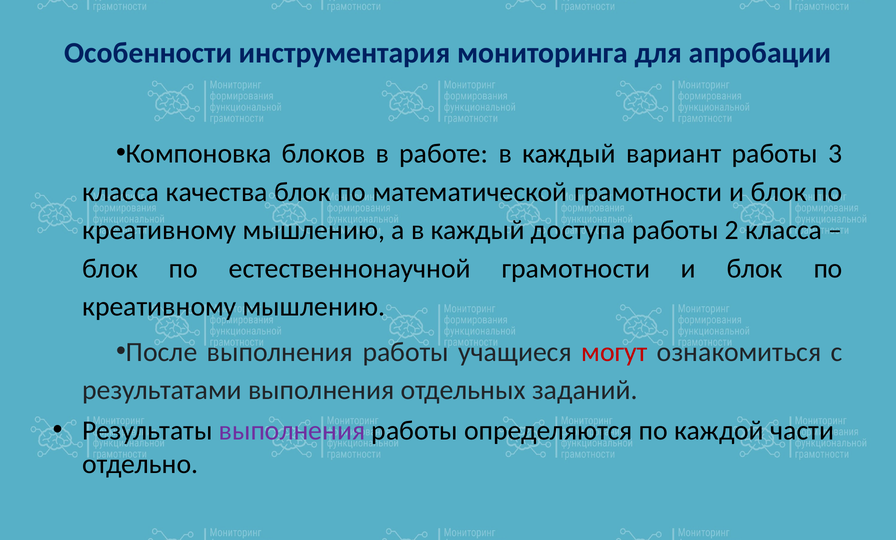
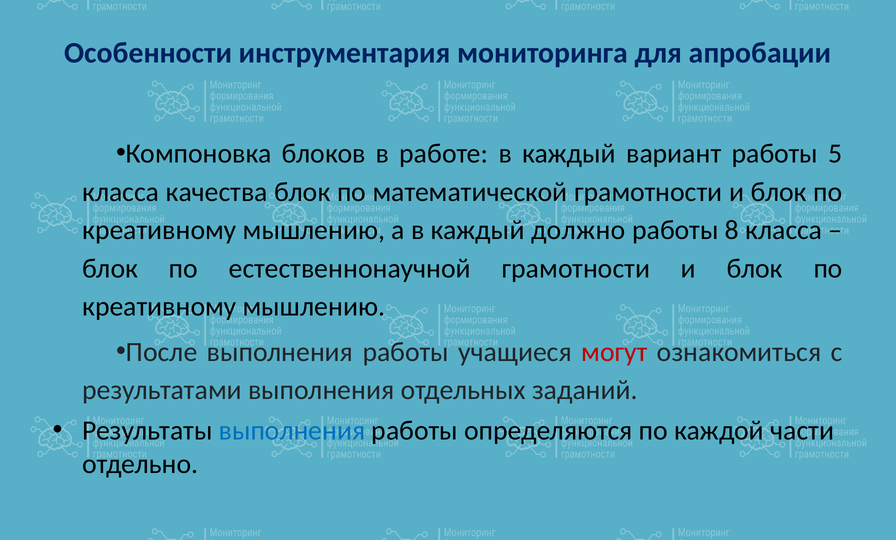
3: 3 -> 5 (835, 154)
доступа: доступа -> должно (578, 230)
2: 2 -> 8 (732, 230)
выполнения colour: purple -> blue (292, 431)
